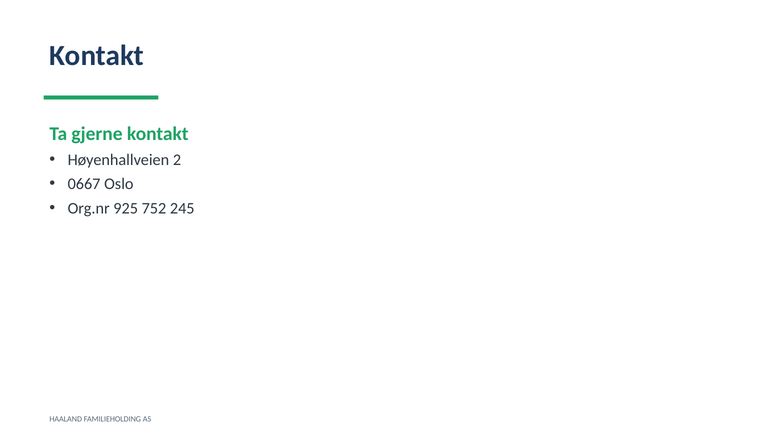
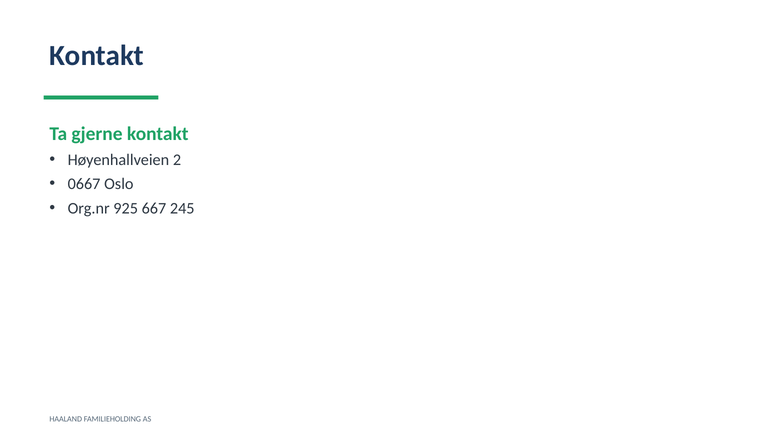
752: 752 -> 667 (154, 208)
